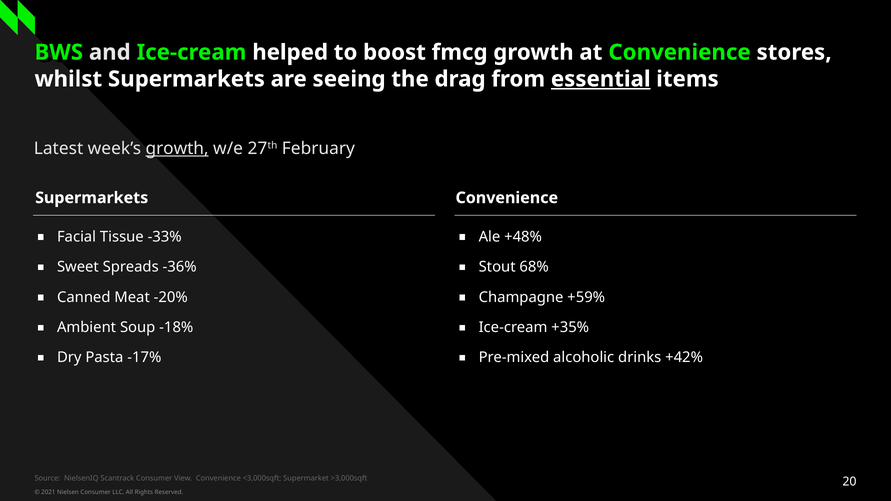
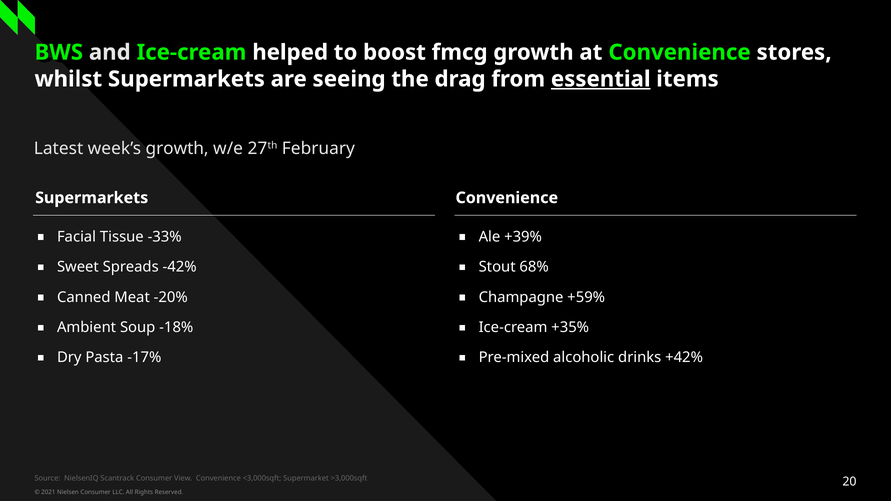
growth underline: present -> none (177, 148)
+48%: +48% -> +39% (523, 237)
-36%: -36% -> -42% (180, 267)
